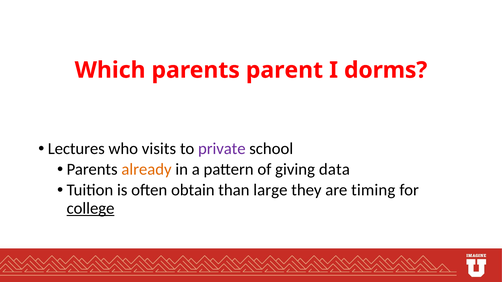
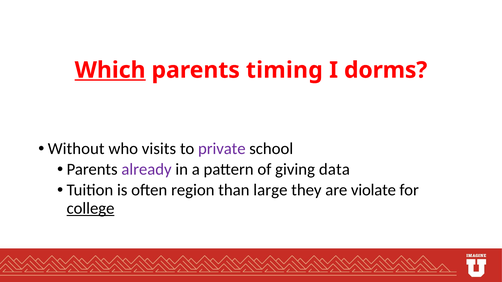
Which underline: none -> present (110, 70)
parent: parent -> timing (284, 70)
Lectures: Lectures -> Without (76, 149)
already colour: orange -> purple (146, 170)
obtain: obtain -> region (193, 190)
timing: timing -> violate (373, 190)
